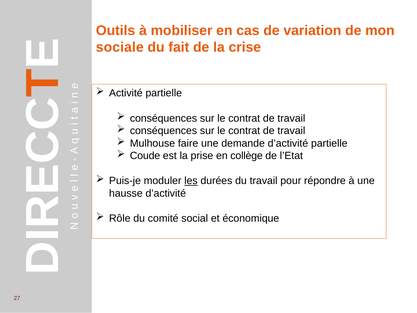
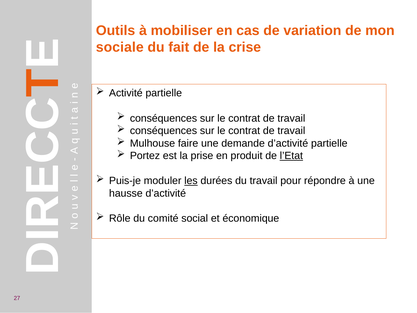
Coude: Coude -> Portez (145, 156)
collège: collège -> produit (247, 156)
l’Etat underline: none -> present (291, 156)
